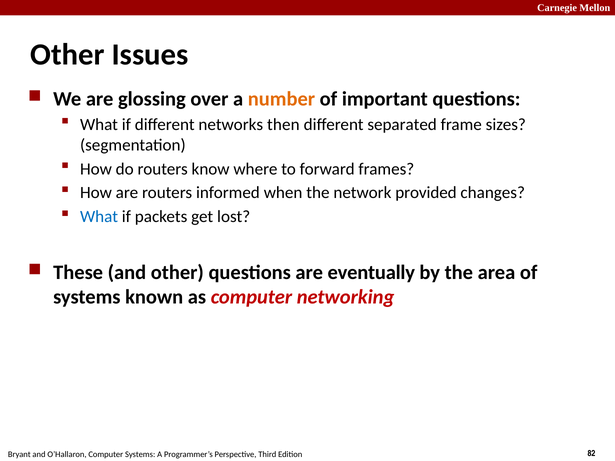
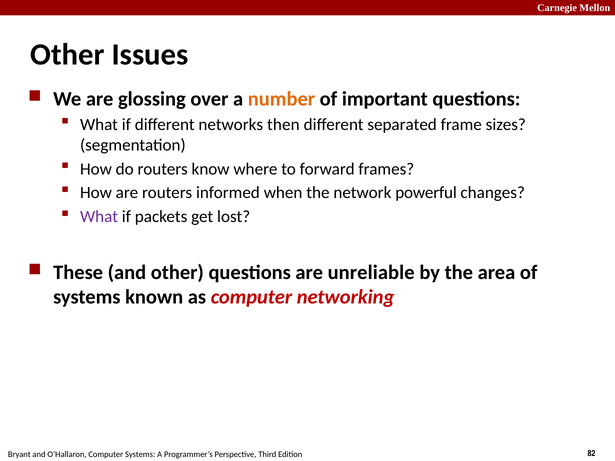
provided: provided -> powerful (426, 193)
What colour: blue -> purple (99, 217)
eventually: eventually -> unreliable (371, 272)
